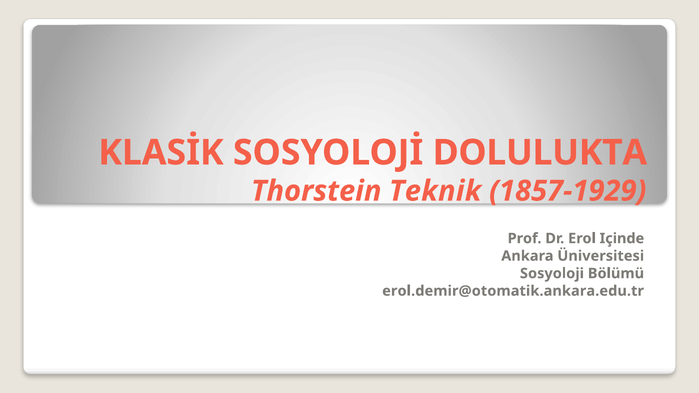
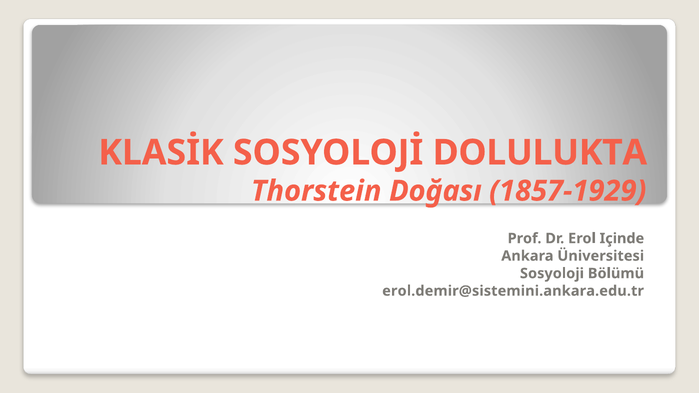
Teknik: Teknik -> Doğası (435, 191)
erol.demir@otomatik.ankara.edu.tr: erol.demir@otomatik.ankara.edu.tr -> erol.demir@sistemini.ankara.edu.tr (513, 291)
